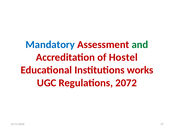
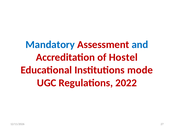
and colour: green -> blue (140, 45)
works: works -> mode (140, 70)
2072: 2072 -> 2022 (126, 83)
